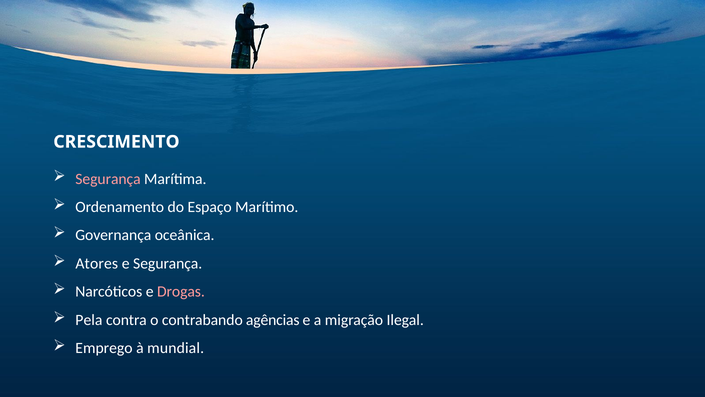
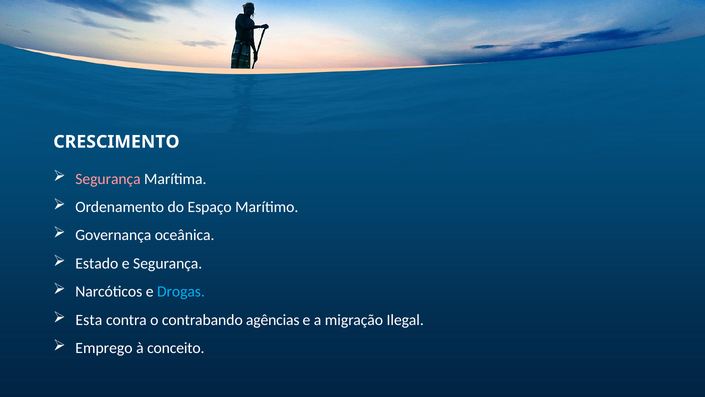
Atores: Atores -> Estado (97, 263)
Drogas colour: pink -> light blue (181, 291)
Pela: Pela -> Esta (89, 320)
mundial: mundial -> conceito (176, 348)
